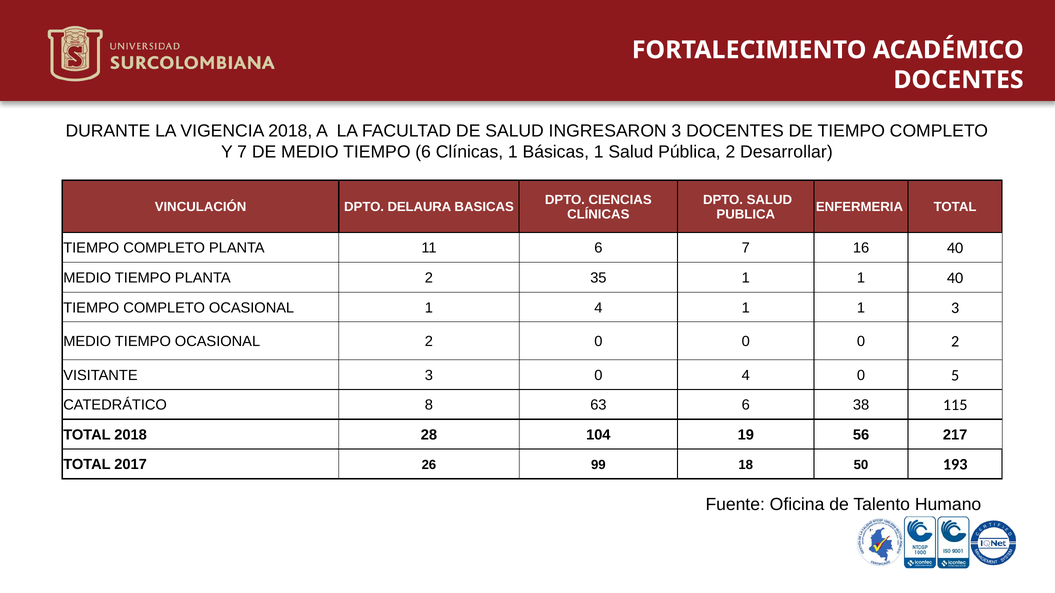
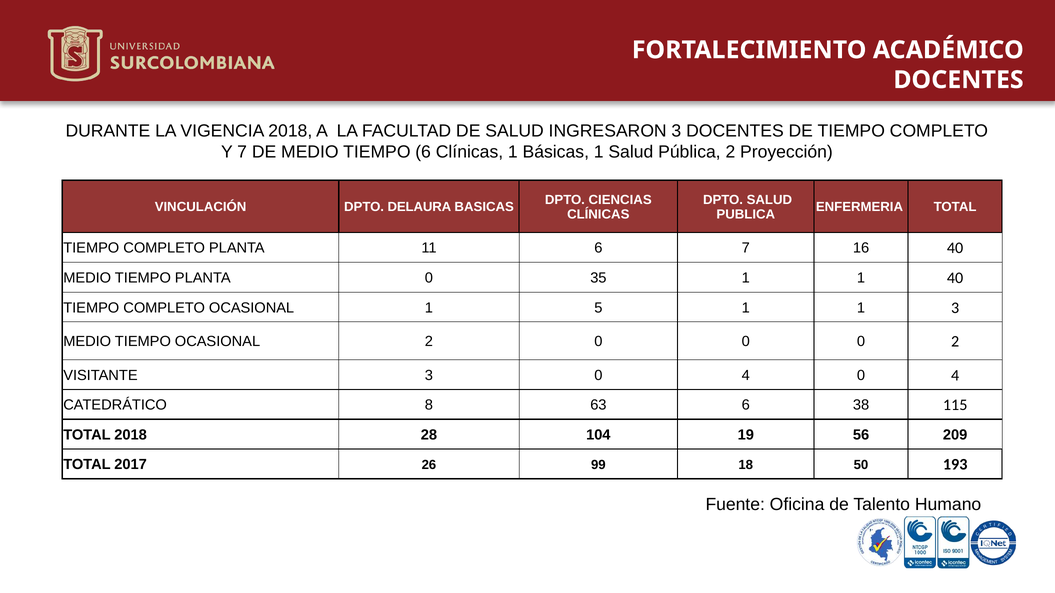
Desarrollar: Desarrollar -> Proyección (786, 152)
PLANTA 2: 2 -> 0 (429, 278)
1 4: 4 -> 5 (598, 308)
4 0 5: 5 -> 4 (955, 376)
217: 217 -> 209 (955, 435)
